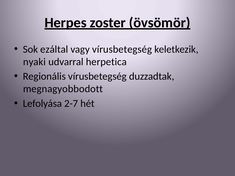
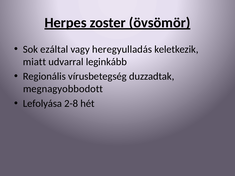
vagy vírusbetegség: vírusbetegség -> heregyulladás (122, 49)
nyaki: nyaki -> miatt (34, 62)
herpetica: herpetica -> leginkább (106, 62)
2-7: 2-7 -> 2-8 (71, 104)
